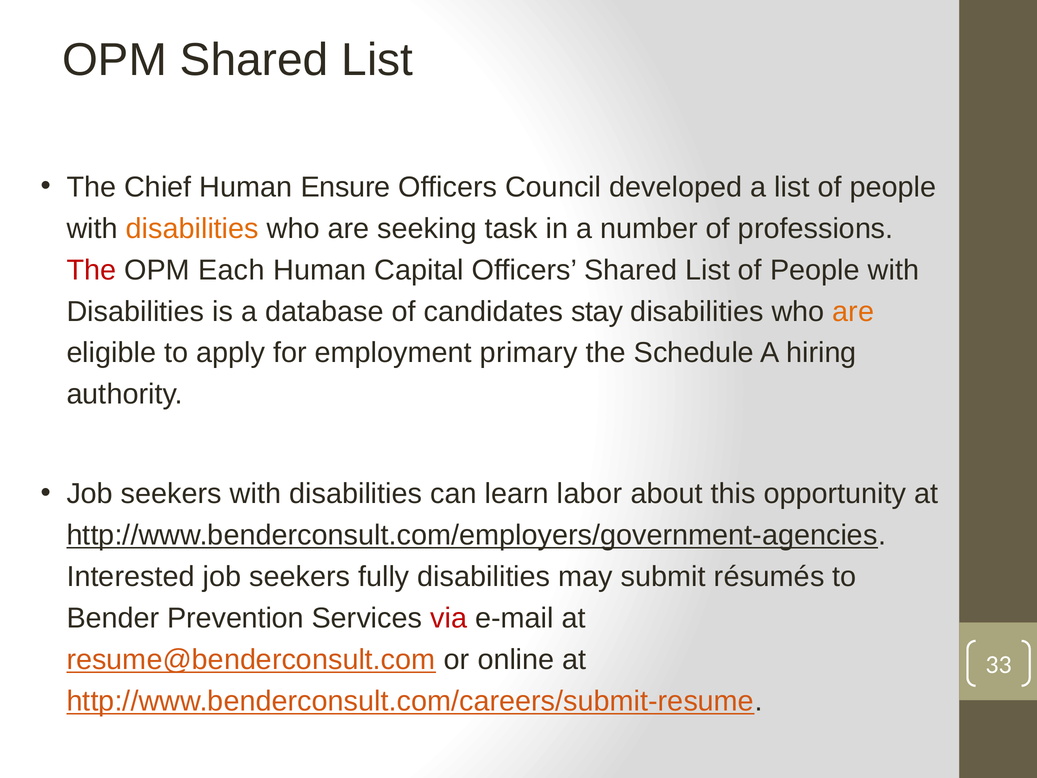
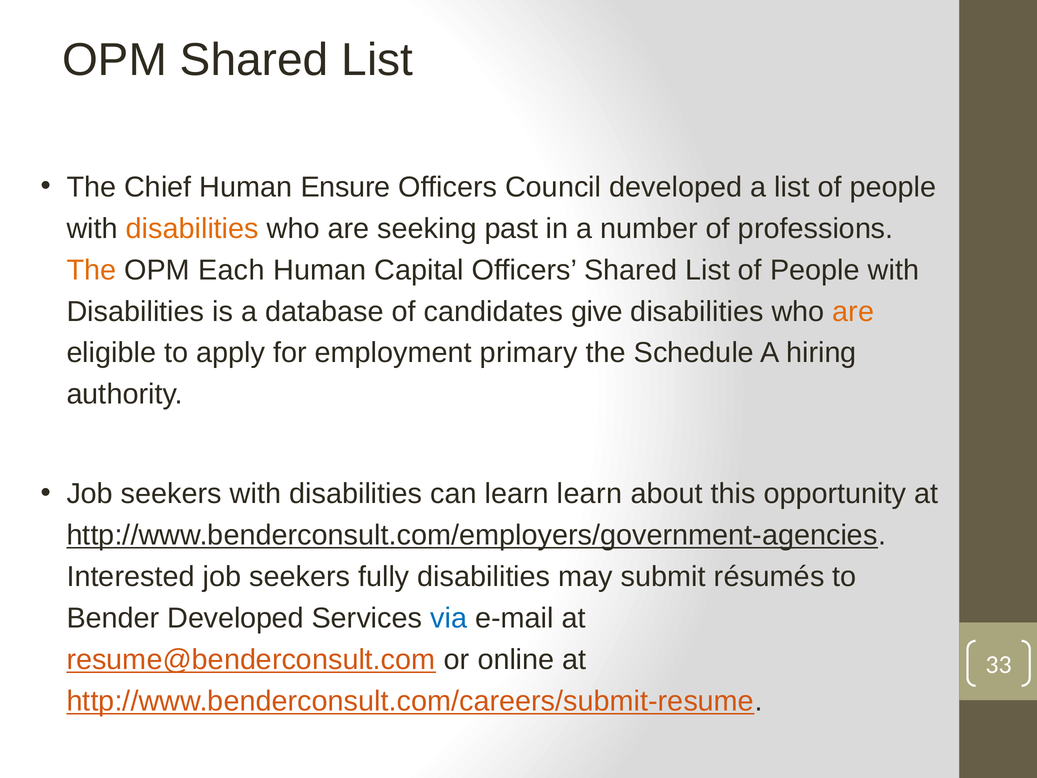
task: task -> past (511, 228)
The colour: red -> orange (91, 270)
stay: stay -> give (597, 311)
learn labor: labor -> learn (590, 493)
Bender Prevention: Prevention -> Developed (236, 618)
via colour: red -> blue (449, 618)
